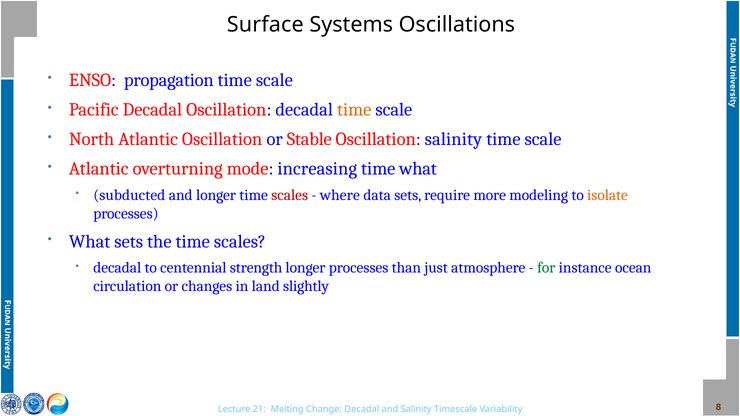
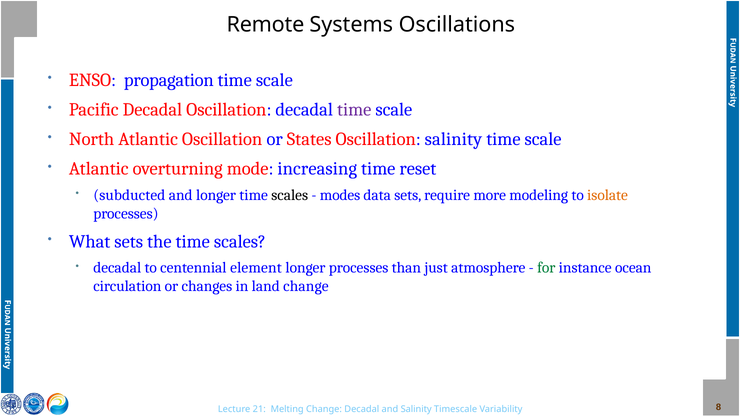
Surface: Surface -> Remote (265, 25)
time colour: orange -> purple (354, 110)
Stable: Stable -> States (309, 139)
time what: what -> reset (418, 169)
scales colour: red -> black (290, 195)
where: where -> modes (340, 195)
strength: strength -> element (256, 268)
land slightly: slightly -> change (306, 287)
